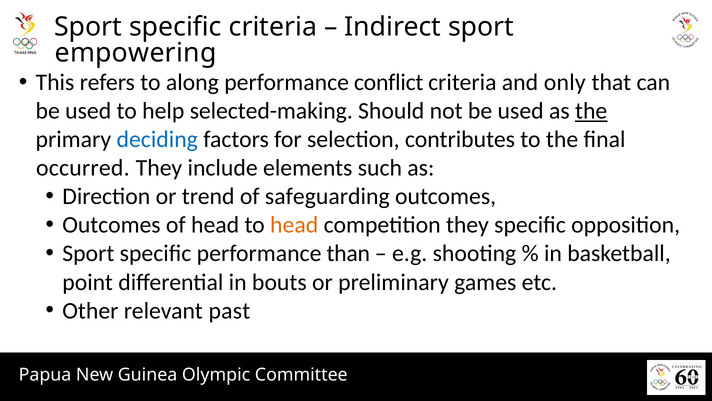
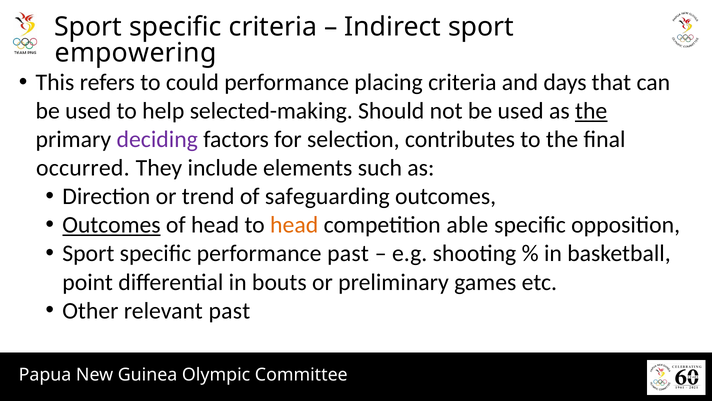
along: along -> could (192, 82)
conflict: conflict -> placing (389, 82)
only: only -> days (565, 82)
deciding colour: blue -> purple (157, 139)
Outcomes underline: none -> present (111, 225)
competition they: they -> able (467, 225)
performance than: than -> past (348, 253)
